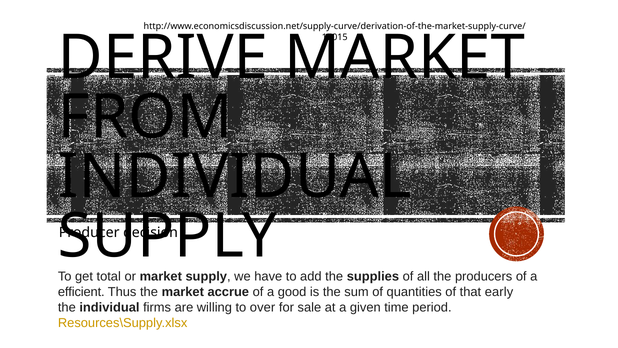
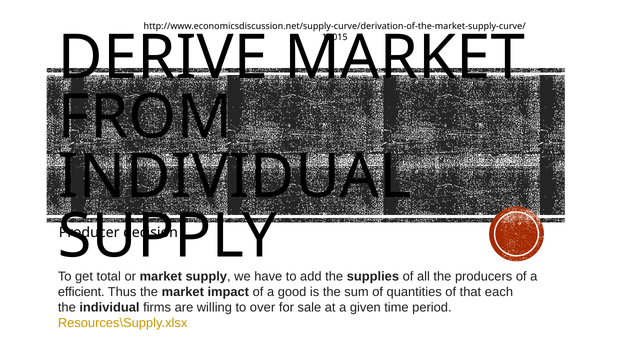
accrue: accrue -> impact (228, 292)
early: early -> each (499, 292)
